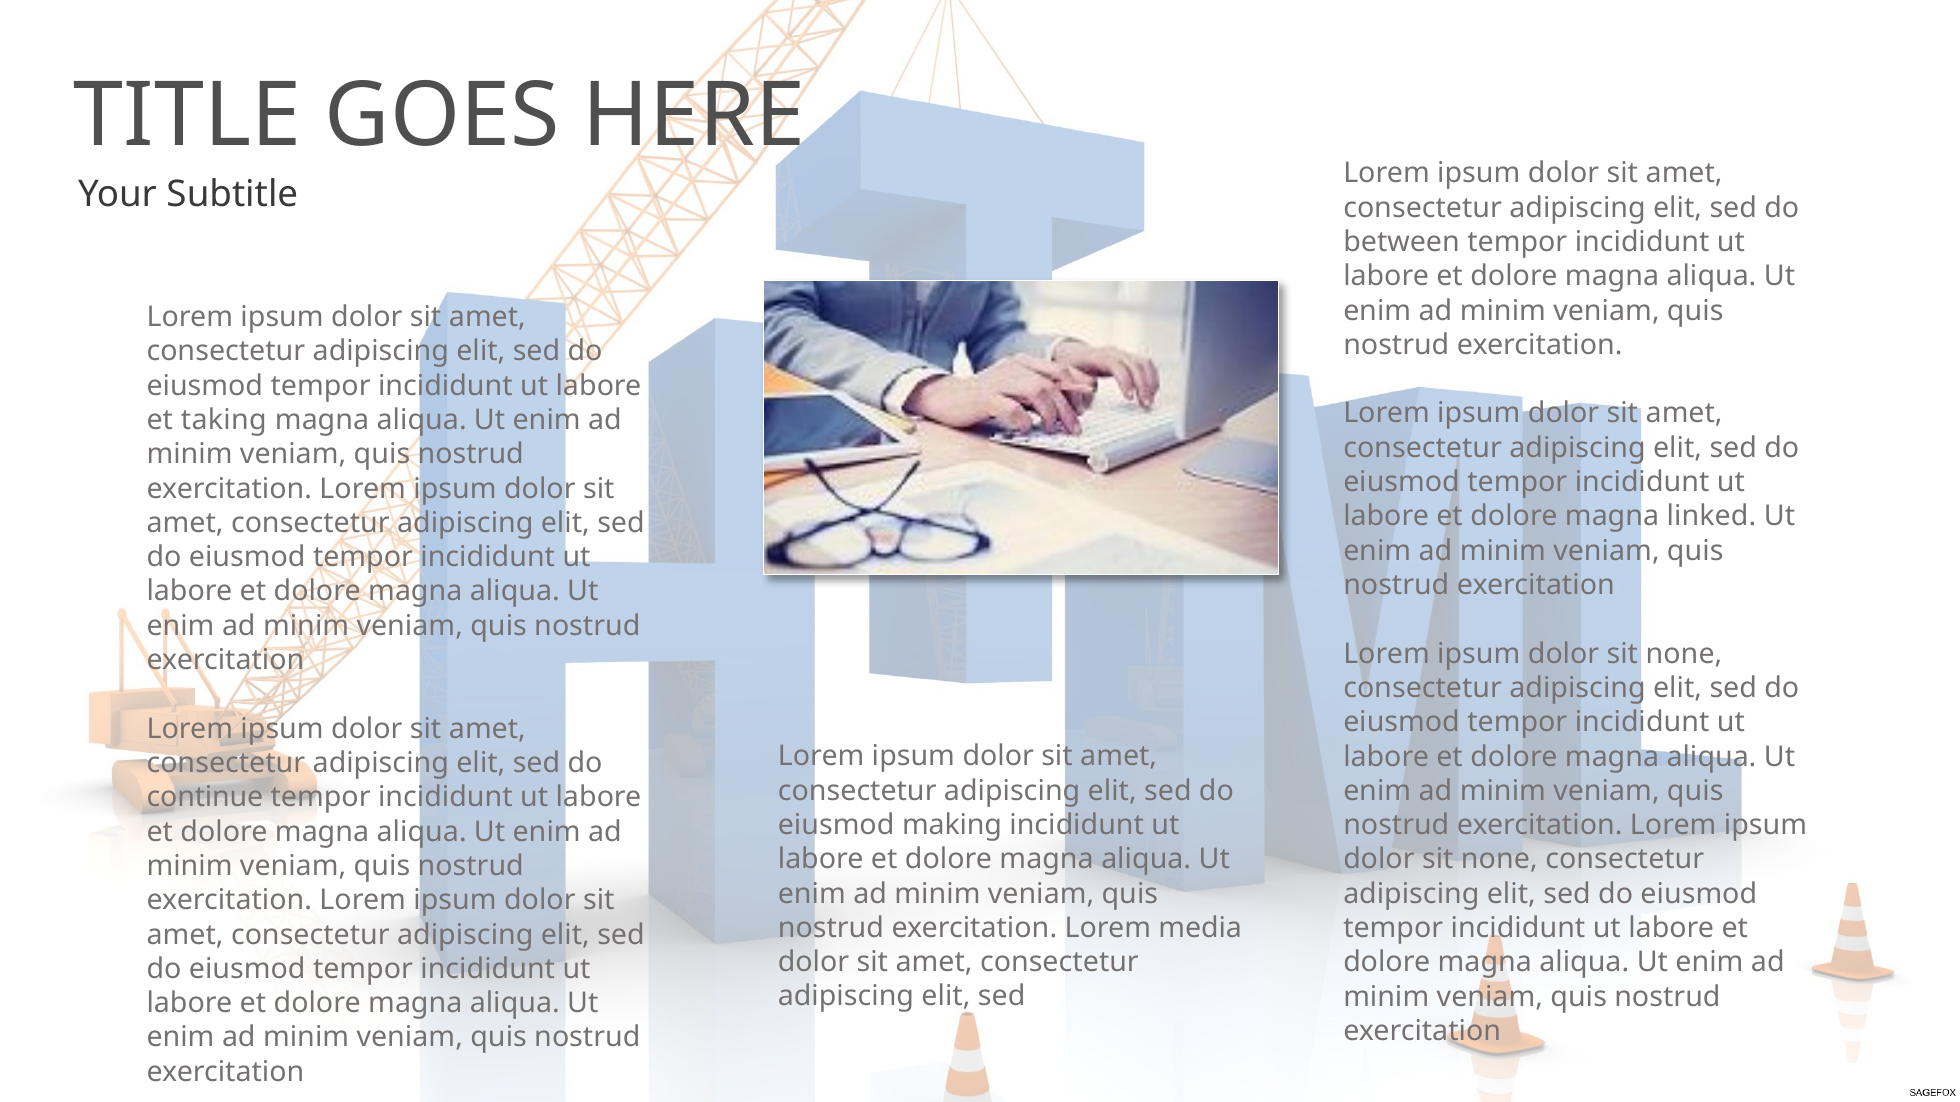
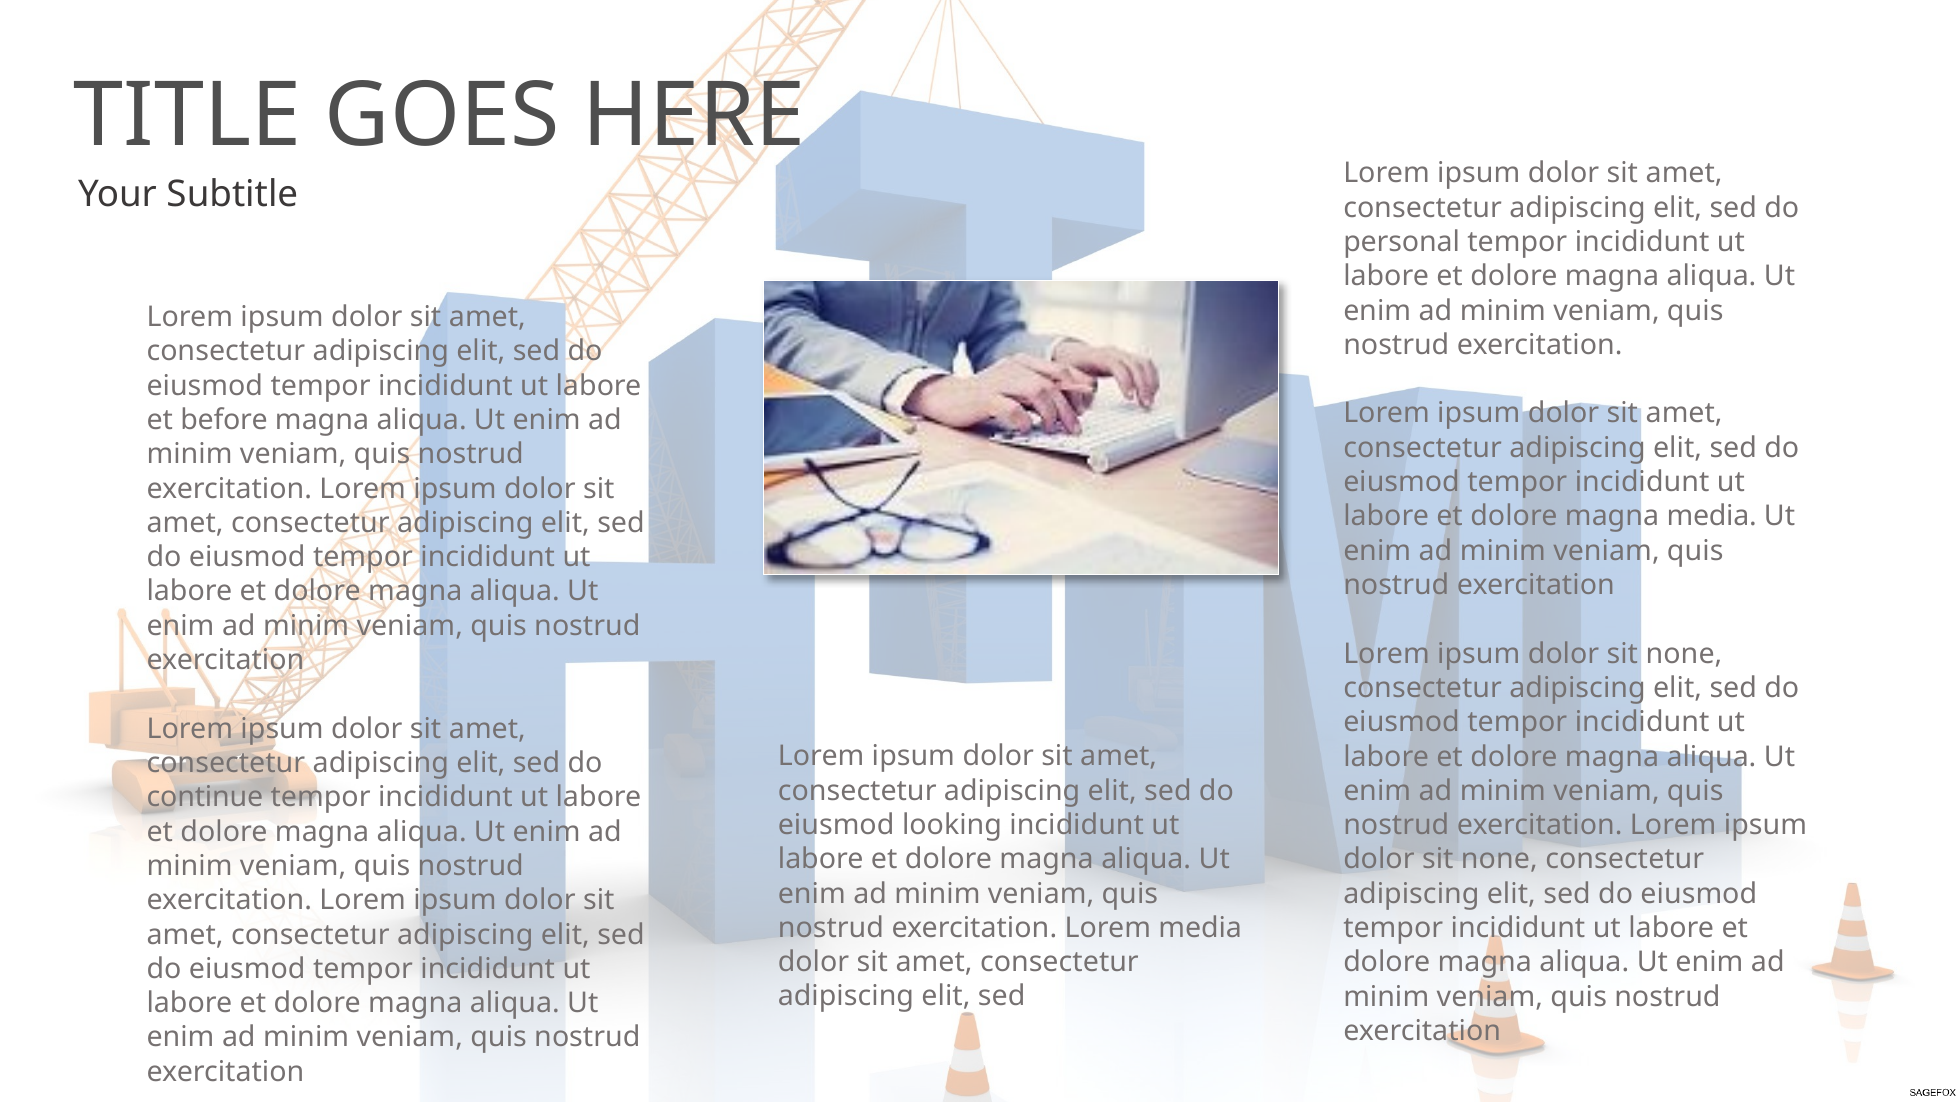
between: between -> personal (1402, 242)
taking: taking -> before (224, 420)
magna linked: linked -> media (1712, 517)
making: making -> looking (952, 825)
